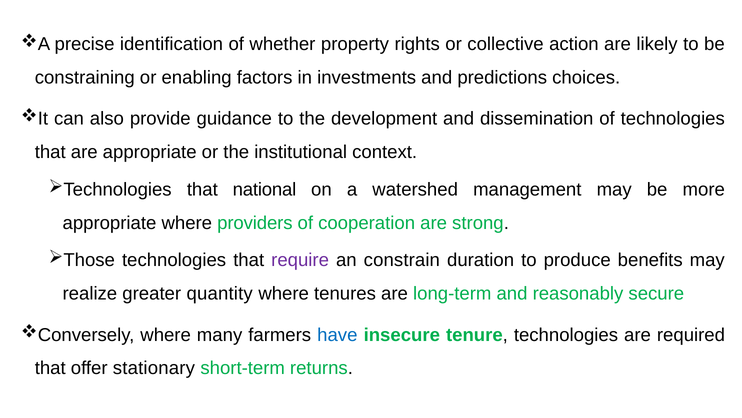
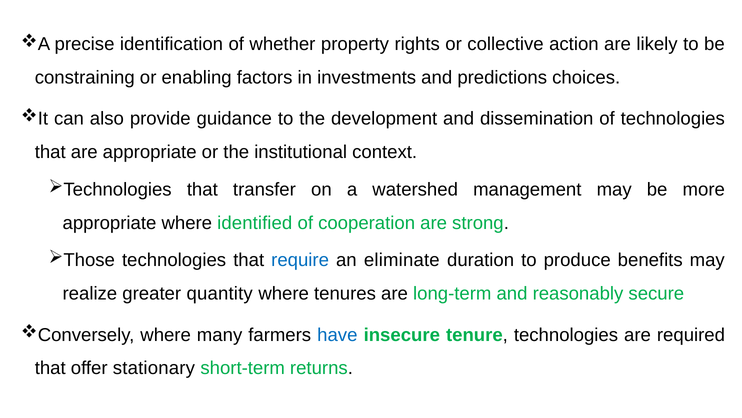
national: national -> transfer (264, 189)
providers: providers -> identified (255, 223)
require colour: purple -> blue (300, 260)
constrain: constrain -> eliminate (402, 260)
